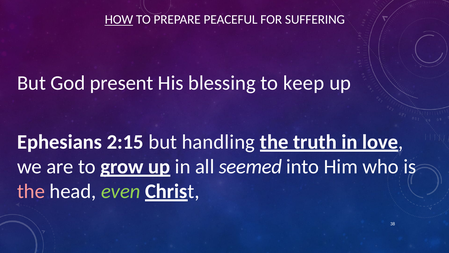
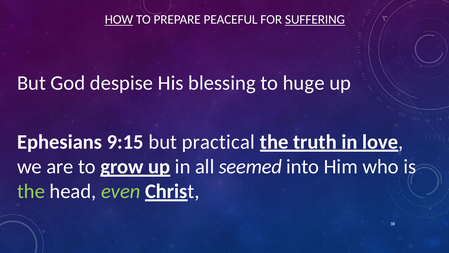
SUFFERING underline: none -> present (315, 20)
present: present -> despise (122, 83)
keep: keep -> huge (304, 83)
2:15: 2:15 -> 9:15 (125, 142)
handling: handling -> practical (218, 142)
the colour: pink -> light green (31, 191)
